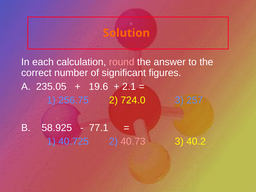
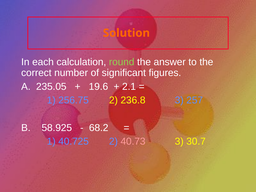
round colour: pink -> light green (122, 62)
724.0: 724.0 -> 236.8 (133, 100)
77.1: 77.1 -> 68.2 (99, 128)
40.2: 40.2 -> 30.7 (196, 141)
